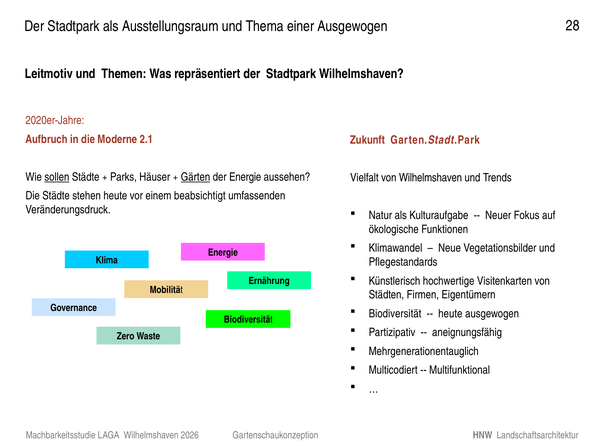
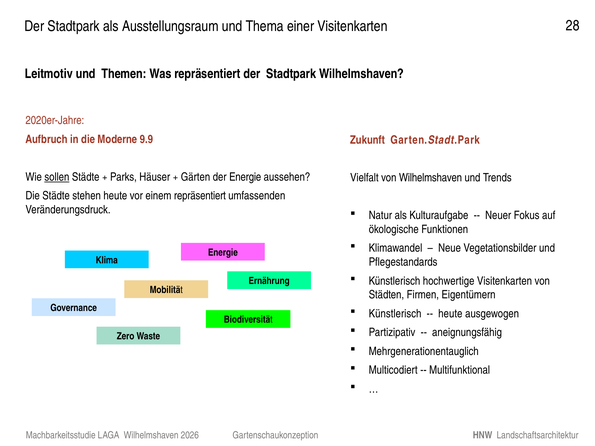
einer Ausgewogen: Ausgewogen -> Visitenkarten (352, 26)
2.1: 2.1 -> 9.9 (146, 139)
Gärten underline: present -> none (196, 177)
einem beabsichtigt: beabsichtigt -> repräsentiert (200, 196)
Biodiversität: Biodiversität -> Künstlerisch (395, 314)
